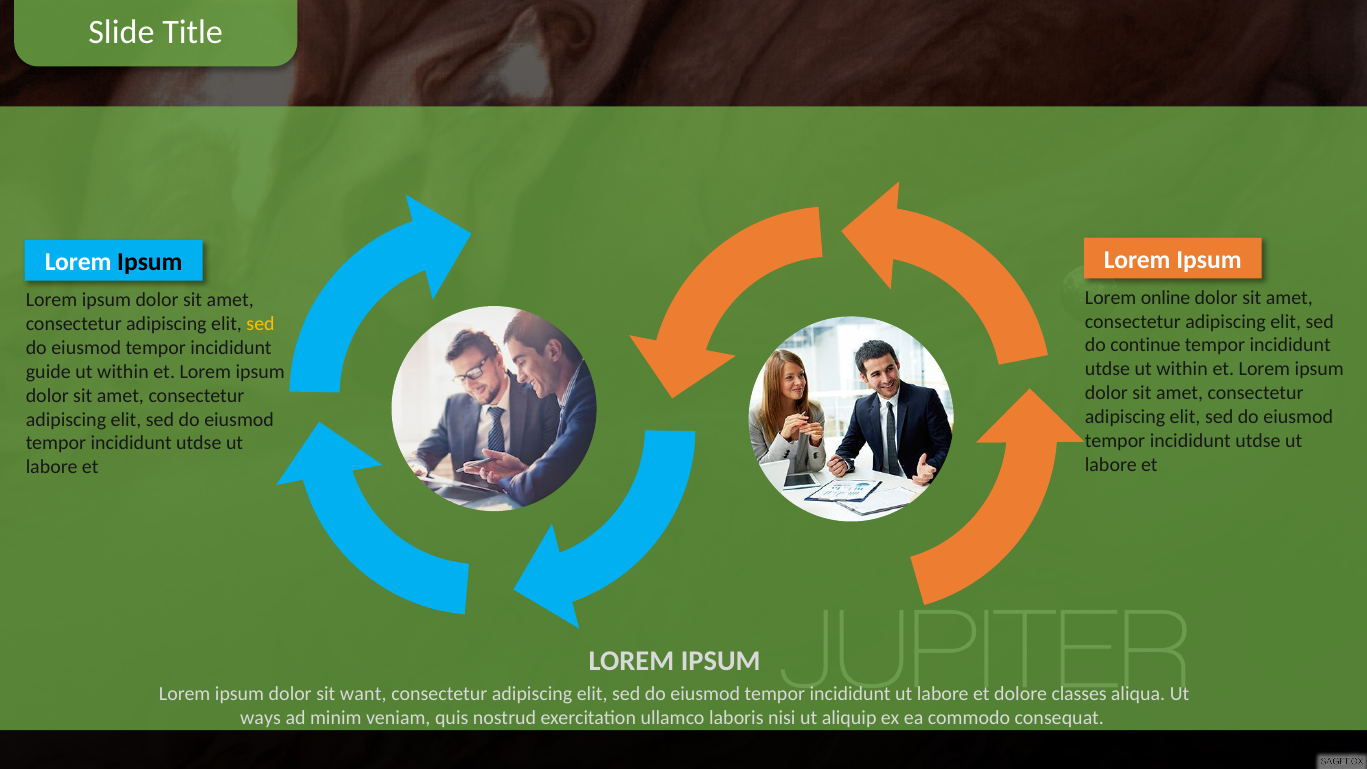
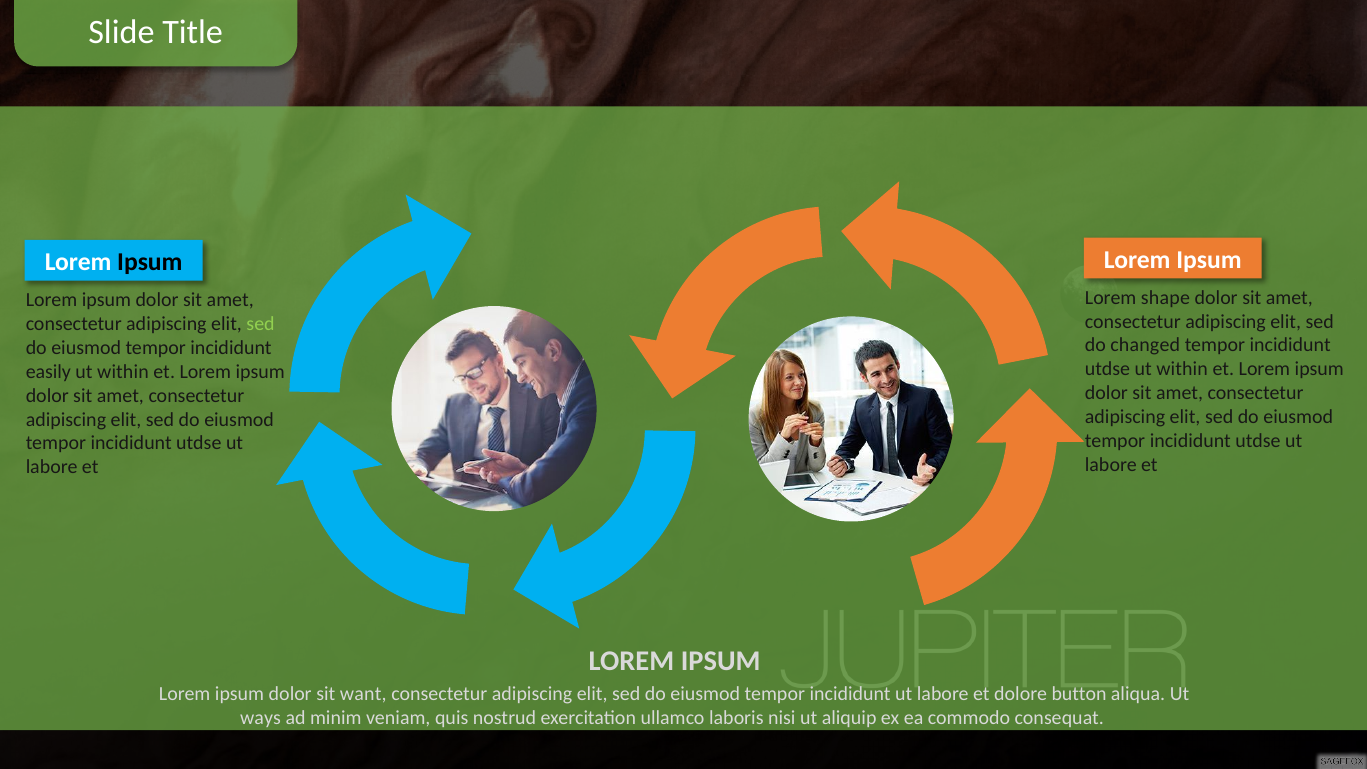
online: online -> shape (1165, 297)
sed colour: yellow -> light green (261, 324)
continue: continue -> changed (1145, 345)
guide: guide -> easily (48, 372)
classes: classes -> button (1079, 694)
